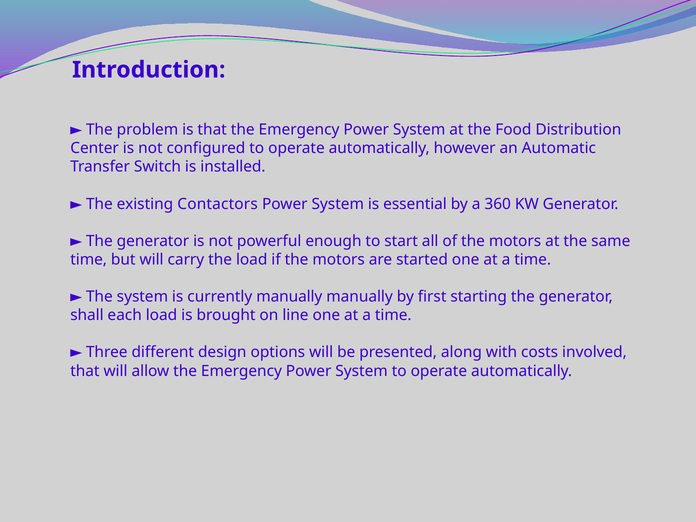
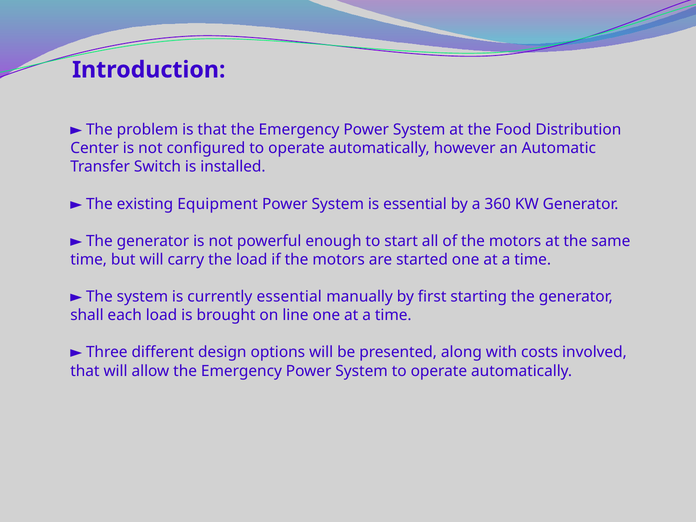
Contactors: Contactors -> Equipment (218, 204)
currently manually: manually -> essential (289, 297)
